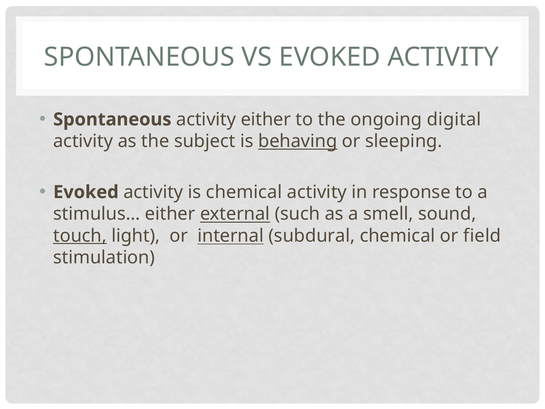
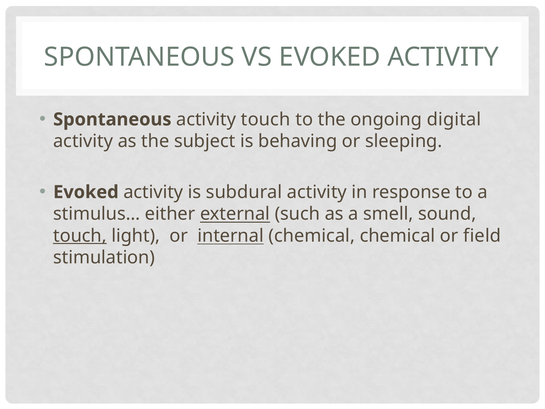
activity either: either -> touch (266, 119)
behaving underline: present -> none (298, 141)
is chemical: chemical -> subdural (244, 192)
internal subdural: subdural -> chemical (312, 236)
